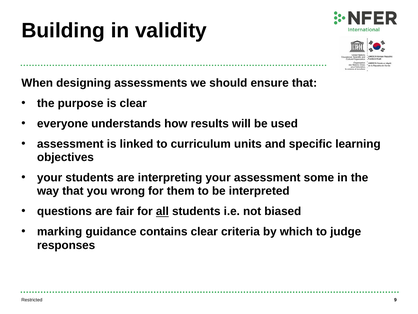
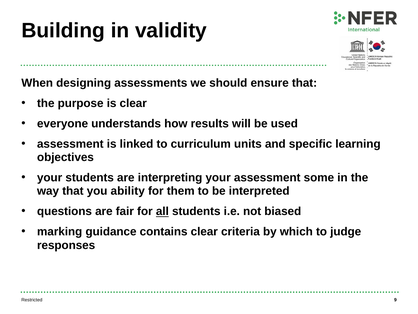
wrong: wrong -> ability (128, 191)
